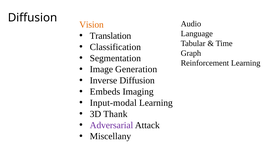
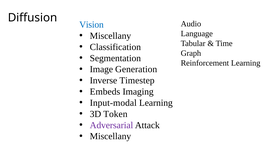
Vision colour: orange -> blue (91, 25)
Translation: Translation -> Miscellany (110, 36)
Inverse Diffusion: Diffusion -> Timestep (137, 80)
Thank: Thank -> Token (115, 114)
